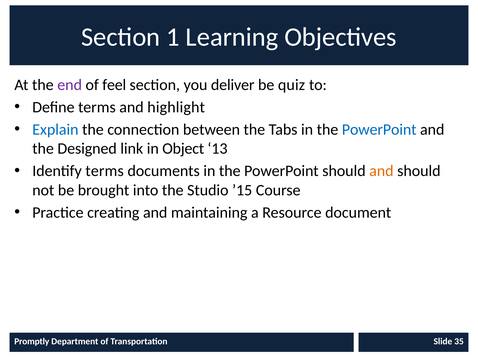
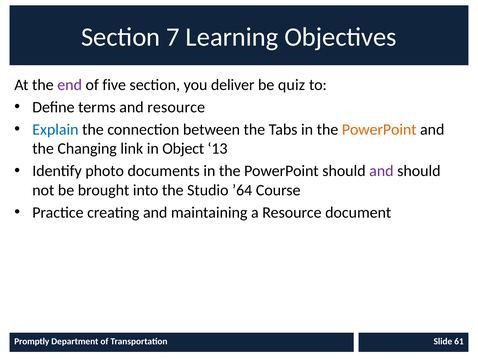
1: 1 -> 7 (173, 37)
feel: feel -> five (114, 85)
and highlight: highlight -> resource (176, 107)
PowerPoint colour: blue -> orange (379, 129)
Designed: Designed -> Changing (87, 148)
Identify terms: terms -> photo (105, 171)
and colour: orange -> purple (381, 171)
’15: ’15 -> ’64 (242, 190)
35: 35 -> 61 (459, 341)
